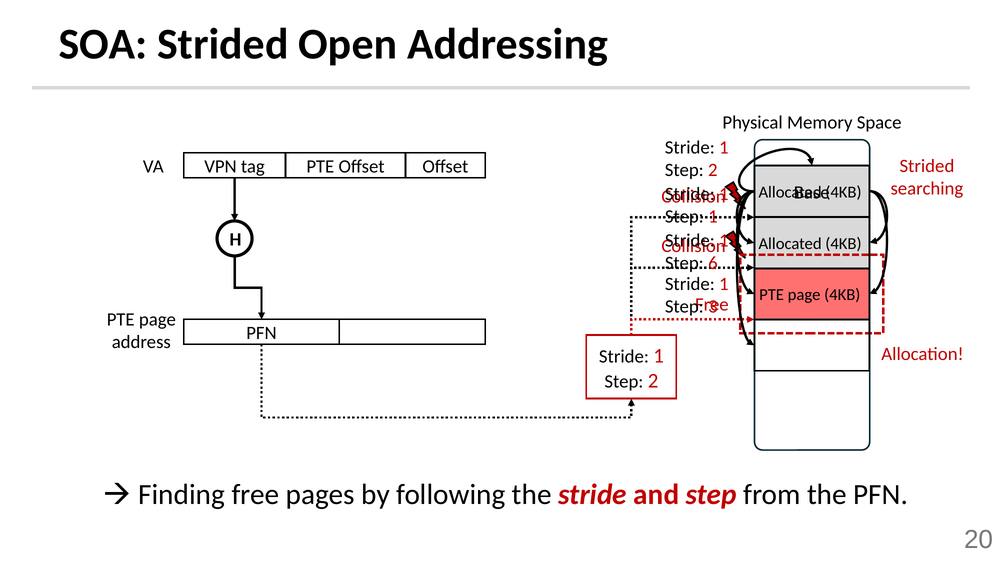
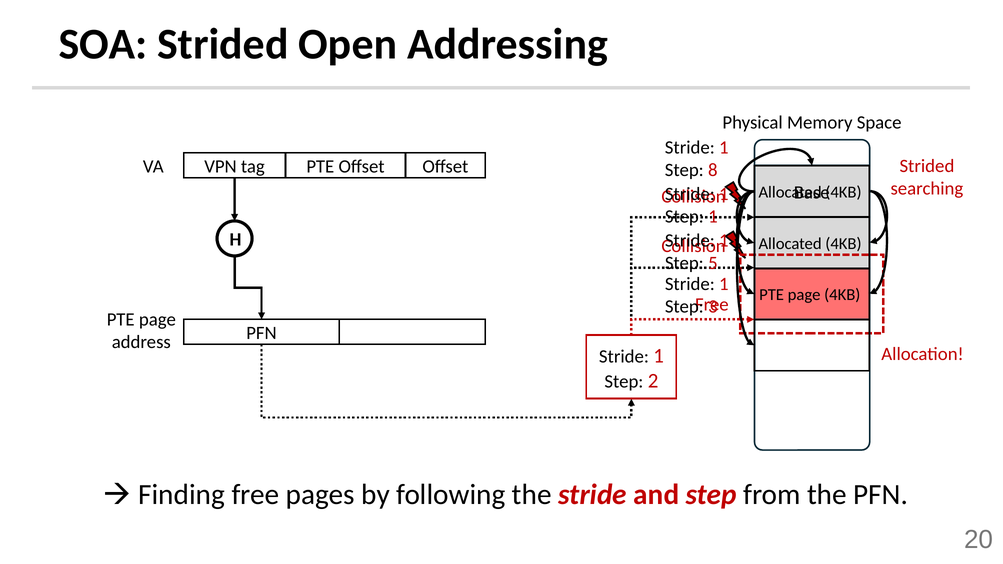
2: 2 -> 8 (713, 170)
6: 6 -> 5 (713, 263)
